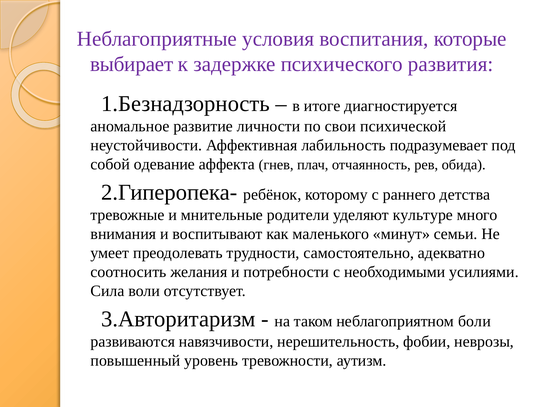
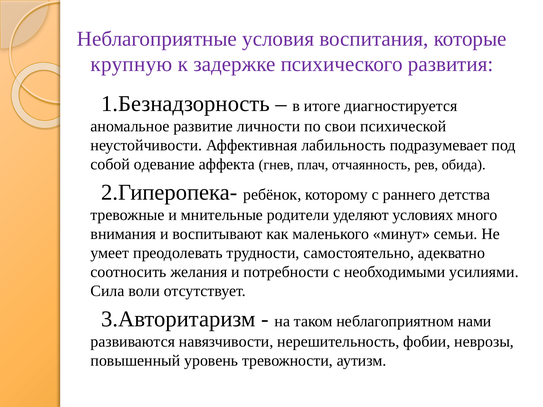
выбирает: выбирает -> крупную (131, 64)
культуре: культуре -> условиях (423, 215)
боли: боли -> нами (475, 321)
